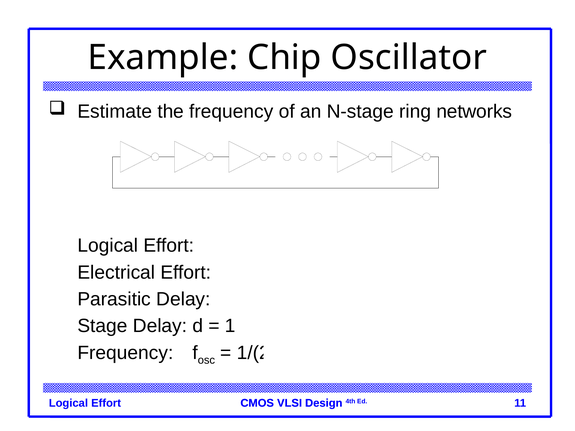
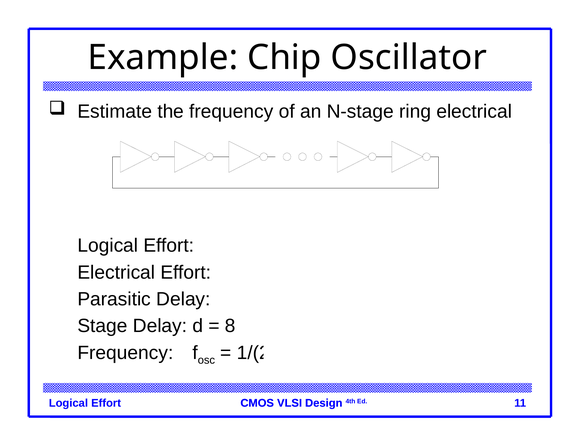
ring networks: networks -> electrical (474, 112)
1: 1 -> 8 (230, 326)
